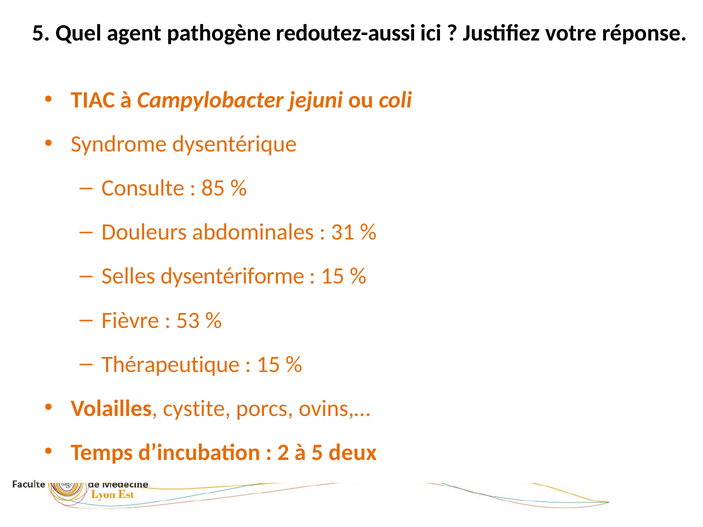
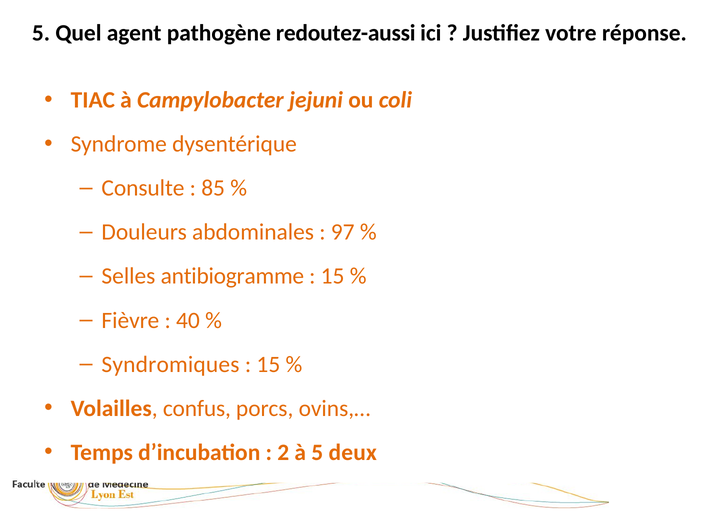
31: 31 -> 97 (343, 232)
dysentériforme: dysentériforme -> antibiogramme (232, 276)
53: 53 -> 40 (188, 320)
Thérapeutique: Thérapeutique -> Syndromiques (170, 364)
cystite: cystite -> confus (197, 409)
